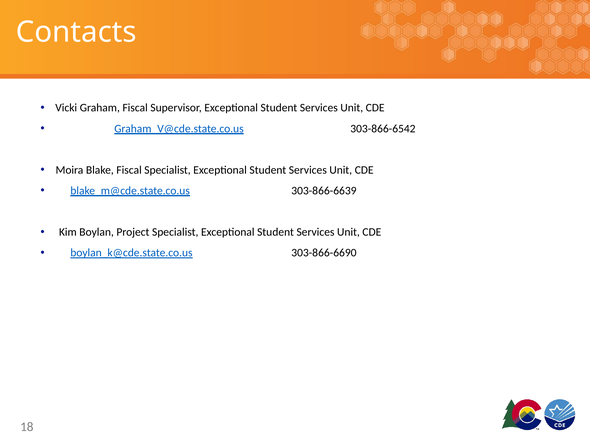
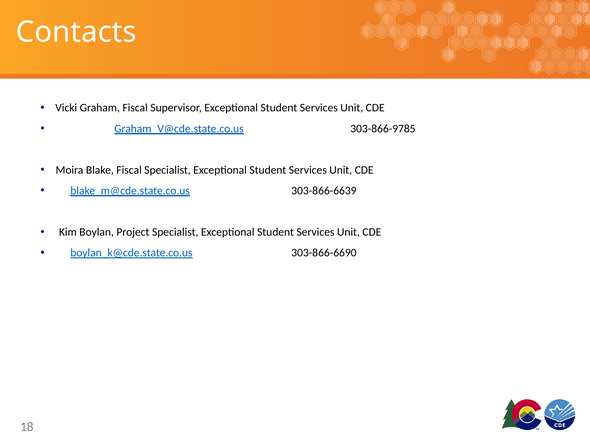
303-866-6542: 303-866-6542 -> 303-866-9785 (383, 128)
